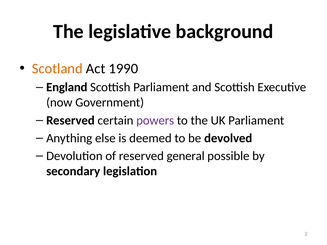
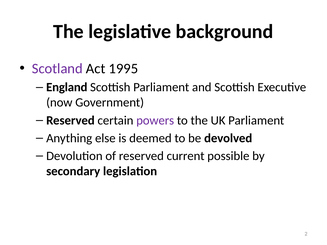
Scotland colour: orange -> purple (57, 69)
1990: 1990 -> 1995 (123, 69)
general: general -> current (186, 156)
